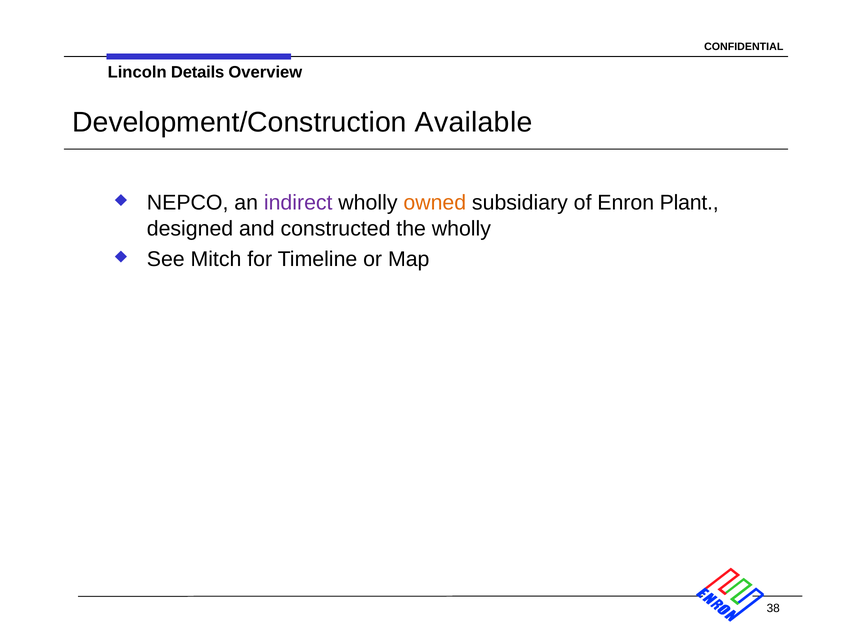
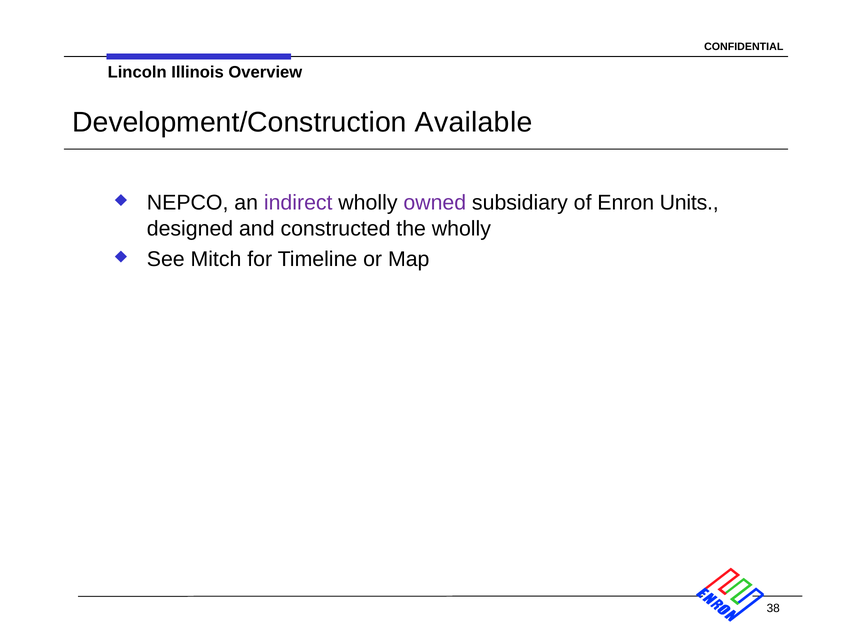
Details: Details -> Illinois (198, 72)
owned colour: orange -> purple (435, 203)
Plant: Plant -> Units (689, 203)
